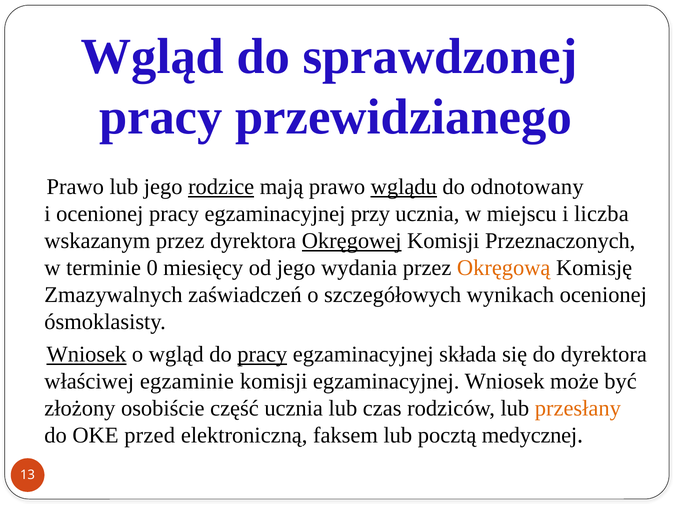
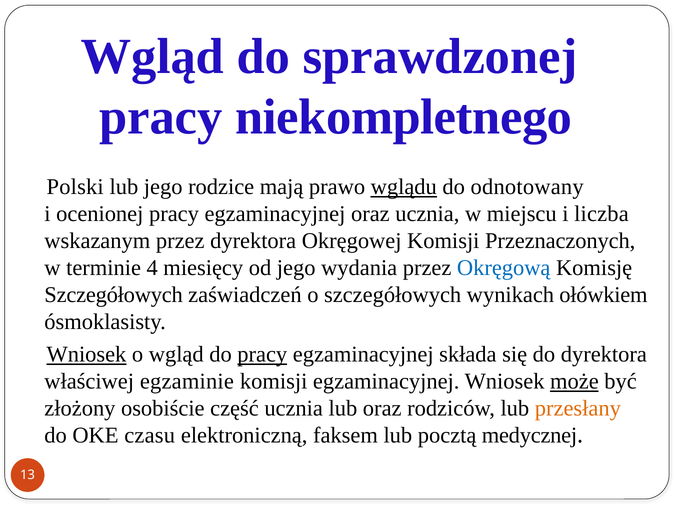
przewidzianego: przewidzianego -> niekompletnego (404, 117)
Prawo: Prawo -> Polski (75, 187)
rodzice underline: present -> none (221, 187)
egzaminacyjnej przy: przy -> oraz (370, 214)
Okręgowej underline: present -> none (352, 241)
0: 0 -> 4 (152, 268)
Okręgową colour: orange -> blue (504, 268)
Zmazywalnych: Zmazywalnych -> Szczegółowych (114, 295)
wynikach ocenionej: ocenionej -> ołówkiem (603, 295)
może underline: none -> present (574, 381)
lub czas: czas -> oraz (382, 408)
przed: przed -> czasu (150, 435)
